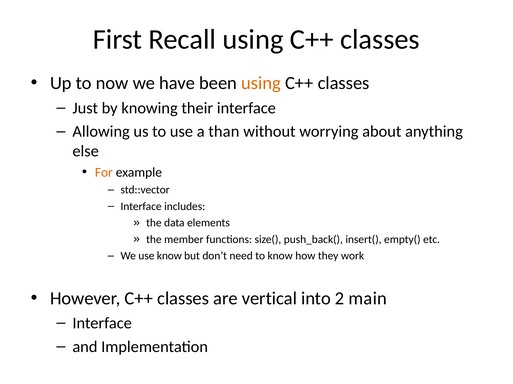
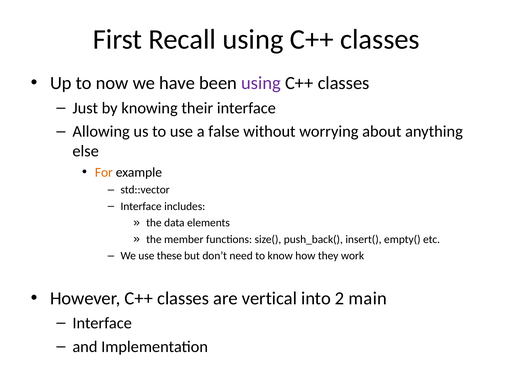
using colour: orange -> purple (261, 83)
than: than -> false (224, 132)
use know: know -> these (169, 256)
